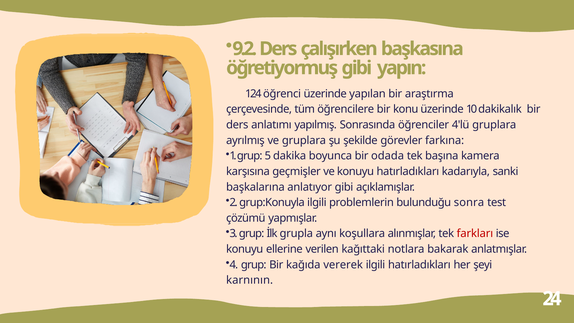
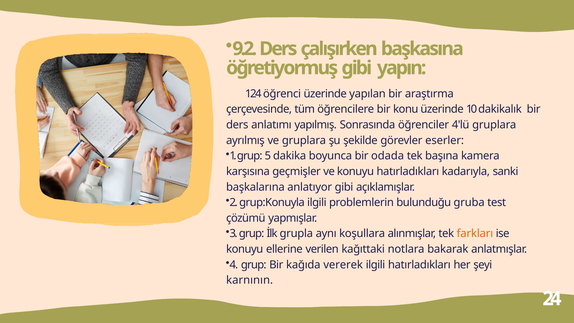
farkına: farkına -> eserler (445, 140)
sonra: sonra -> gruba (469, 202)
farkları colour: red -> orange (475, 234)
